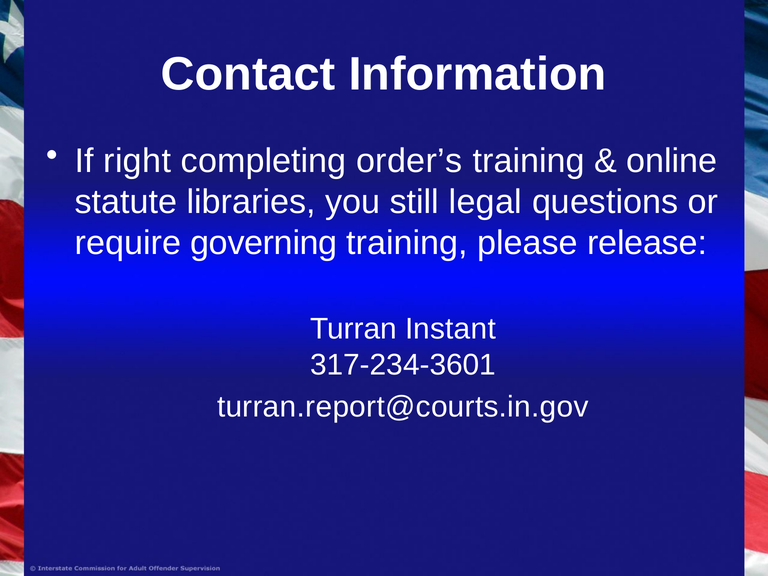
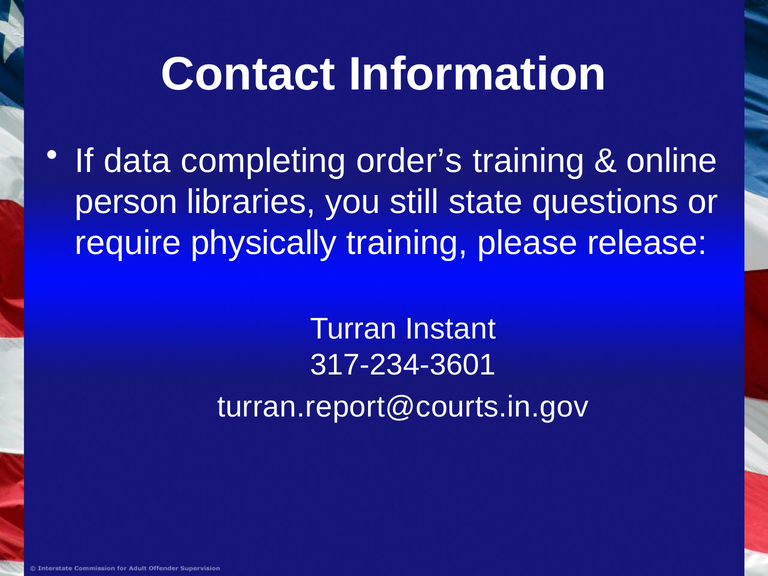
right: right -> data (137, 161)
statute: statute -> person (126, 202)
legal: legal -> state (486, 202)
governing: governing -> physically (264, 243)
